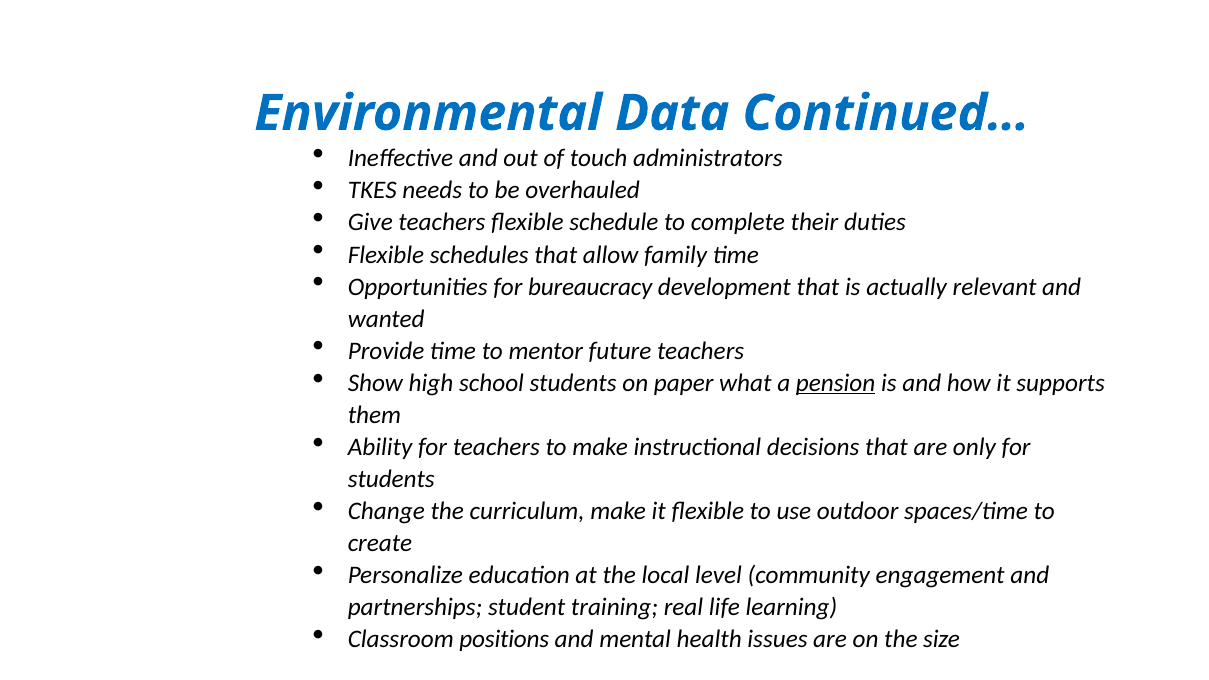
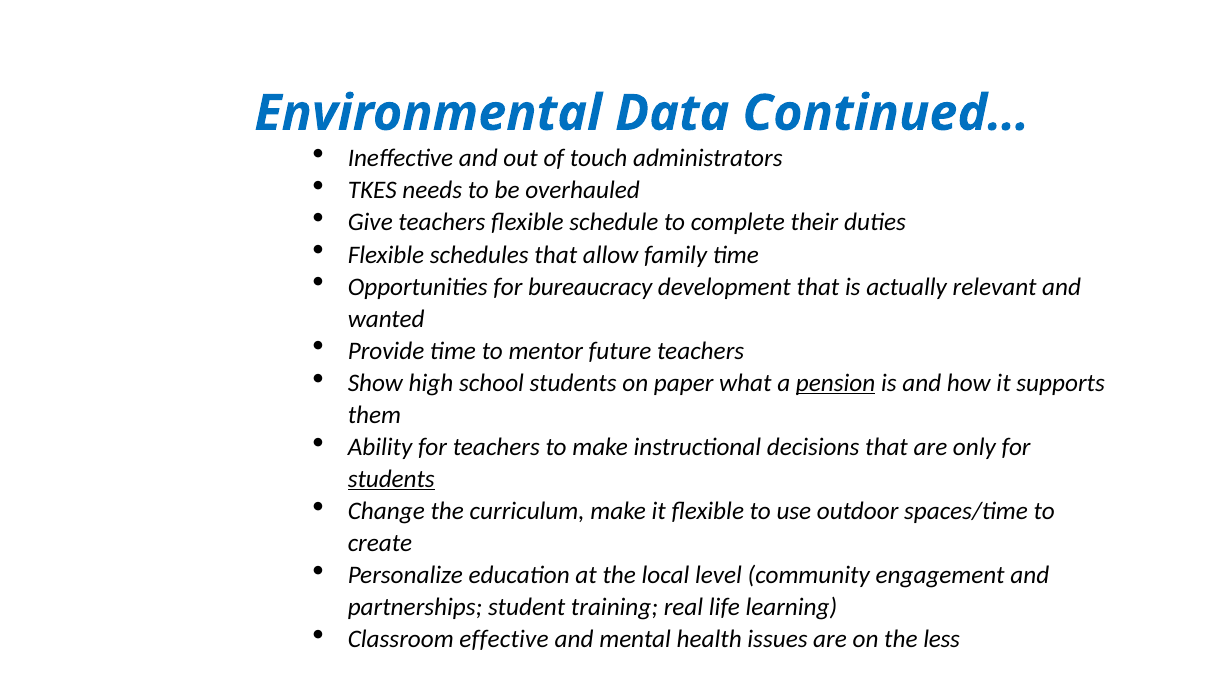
students underline: none -> present (391, 479)
positions: positions -> effective (504, 639)
size: size -> less (942, 639)
